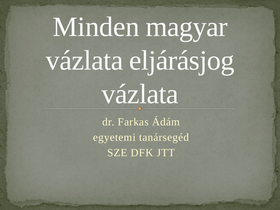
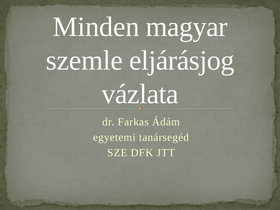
vázlata: vázlata -> szemle (84, 60)
